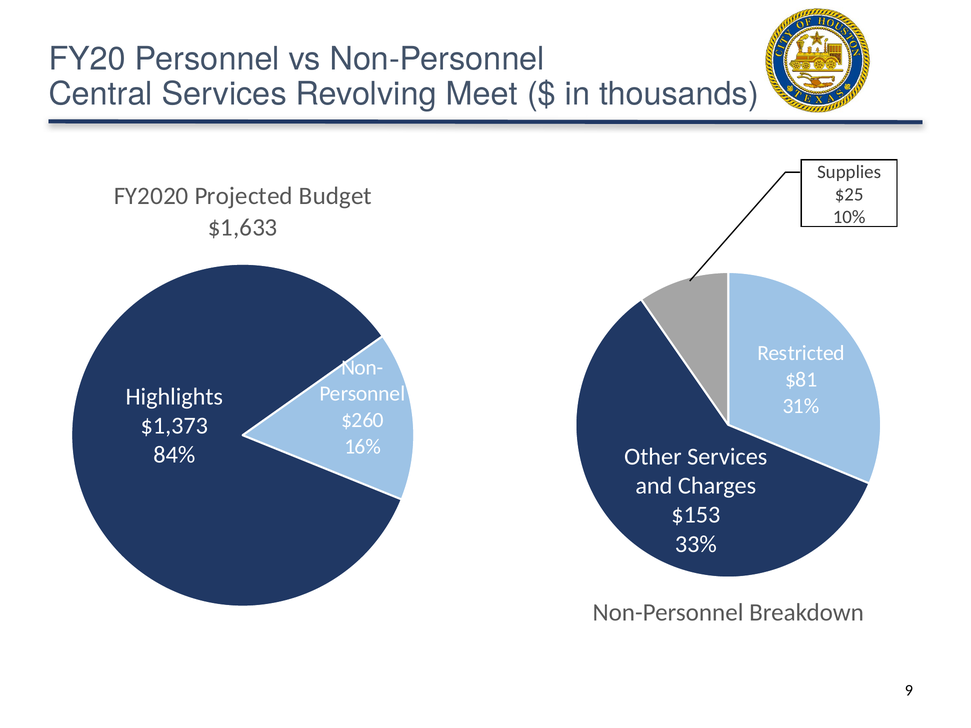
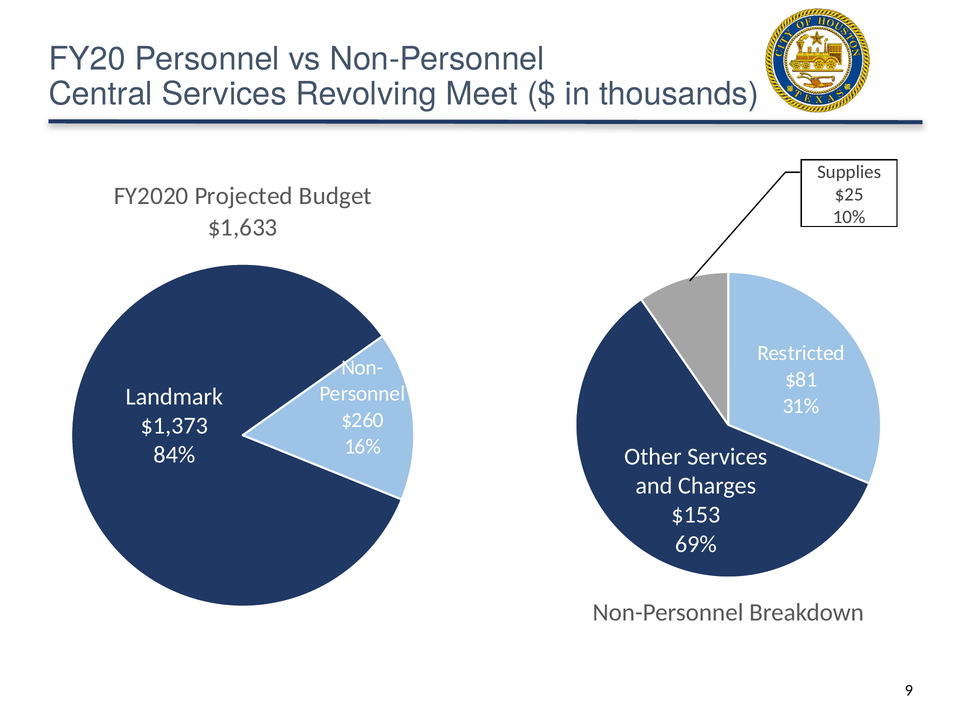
Highlights: Highlights -> Landmark (174, 397)
33%: 33% -> 69% (696, 544)
